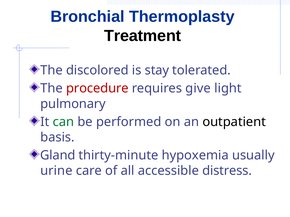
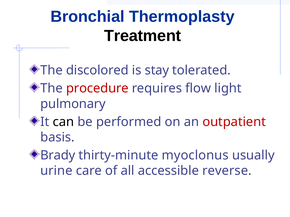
give: give -> flow (198, 89)
can colour: green -> black (63, 122)
outpatient colour: black -> red (234, 122)
Gland: Gland -> Brady (58, 156)
hypoxemia: hypoxemia -> myoclonus (195, 156)
distress: distress -> reverse (227, 171)
